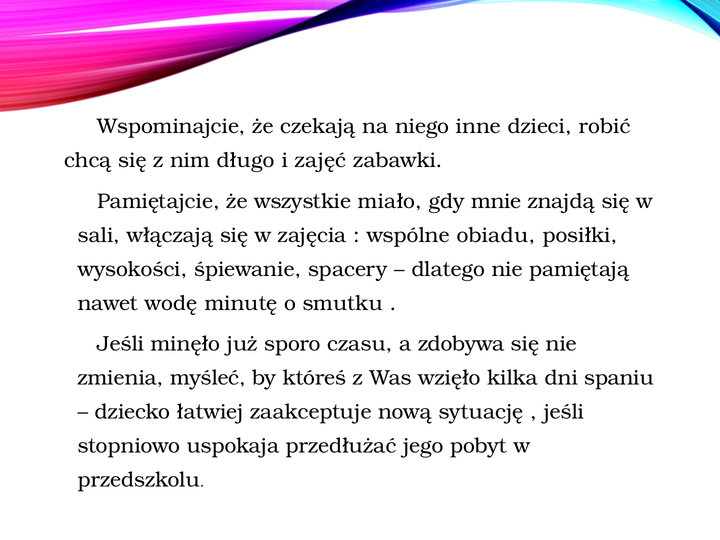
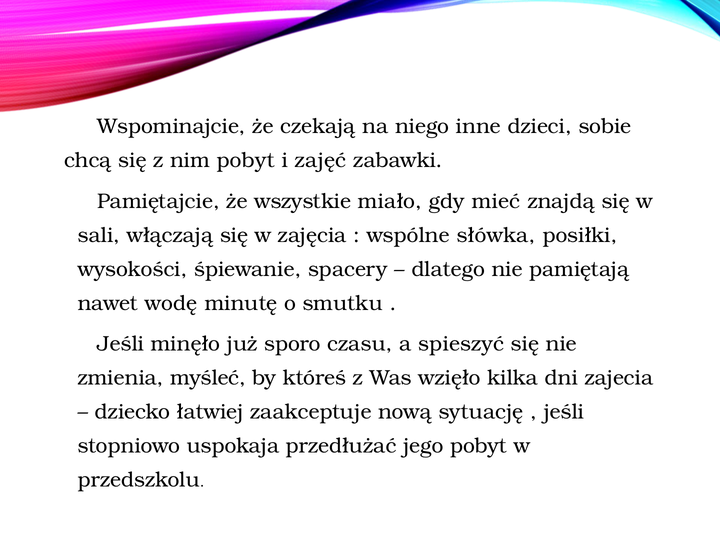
robić: robić -> sobie (605, 126)
nim długo: długo -> pobyt (246, 160)
mnie: mnie -> mieć (496, 201)
obiadu: obiadu -> słówka (496, 235)
zdobywa: zdobywa -> spieszyć (461, 344)
spaniu: spaniu -> zajecia (619, 378)
